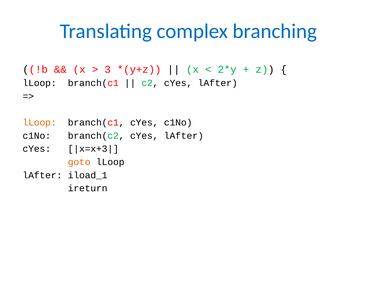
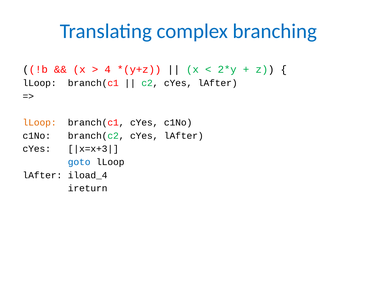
3: 3 -> 4 (108, 70)
goto colour: orange -> blue (79, 162)
iload_1: iload_1 -> iload_4 (88, 176)
